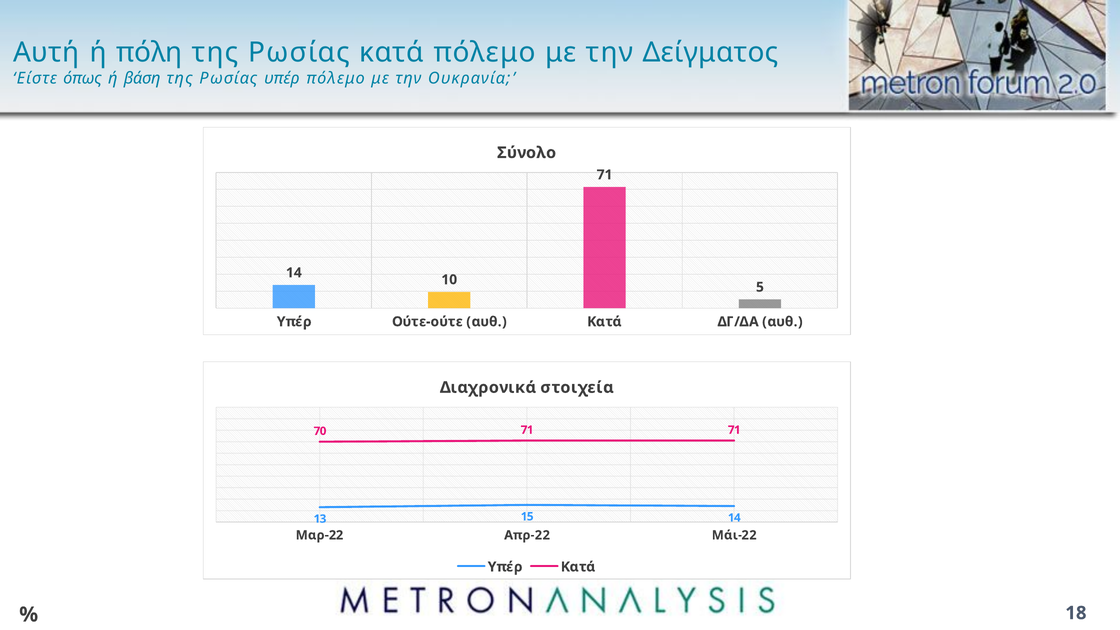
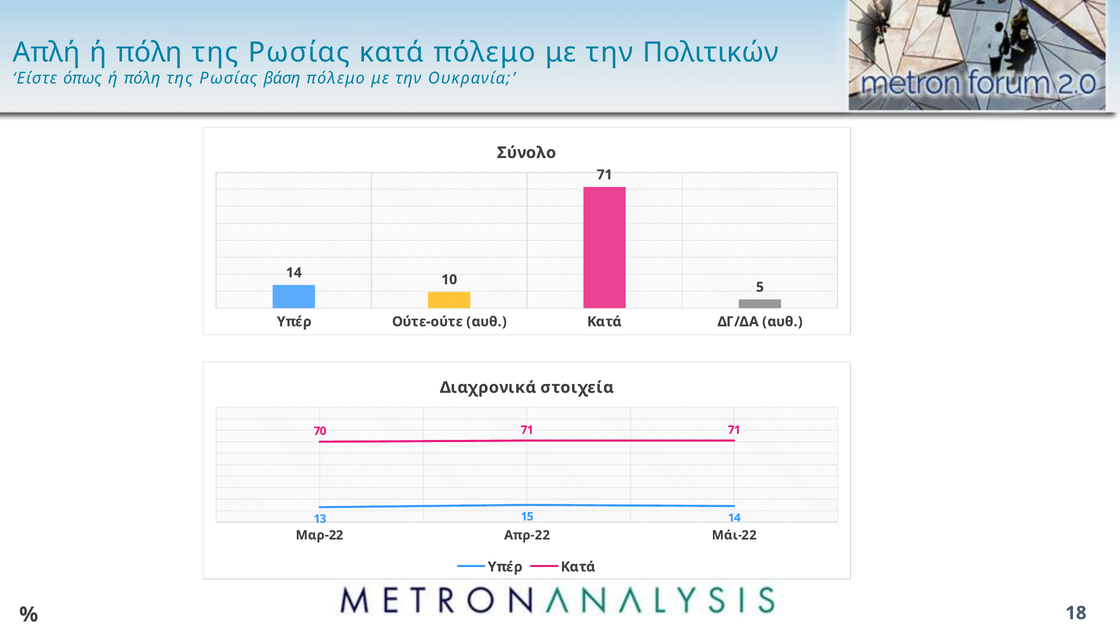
Αυτή: Αυτή -> Απλή (46, 52)
Δείγματος: Δείγματος -> Πολιτικών (711, 52)
βάση: βάση -> πόλη (142, 78)
Ρωσίας υπέρ: υπέρ -> βάση (282, 78)
